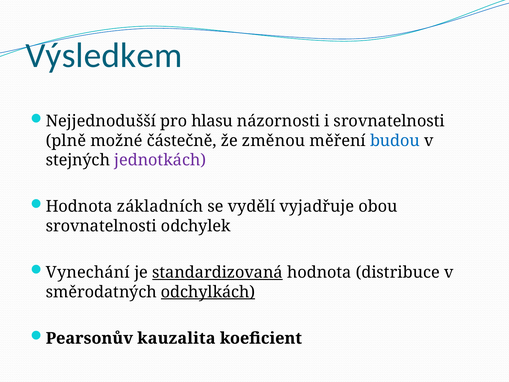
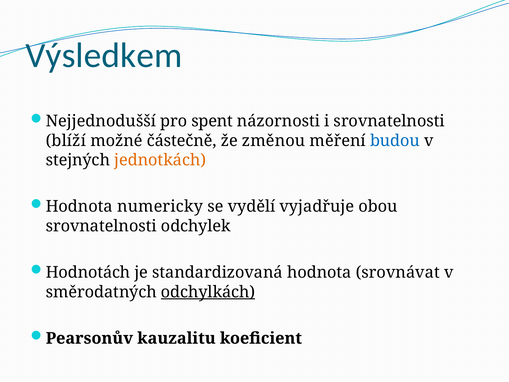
hlasu: hlasu -> spent (212, 121)
plně: plně -> blíží (66, 141)
jednotkách colour: purple -> orange (160, 160)
základních: základních -> numericky (160, 206)
Vynechání: Vynechání -> Hodnotách (88, 272)
standardizovaná underline: present -> none (217, 272)
distribuce: distribuce -> srovnávat (398, 272)
kauzalita: kauzalita -> kauzalitu (176, 338)
